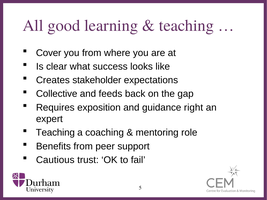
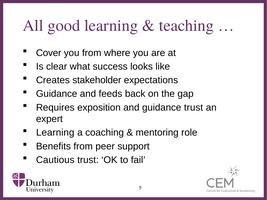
Collective: Collective -> Guidance (57, 94)
guidance right: right -> trust (194, 108)
Teaching: Teaching -> Learning (55, 133)
